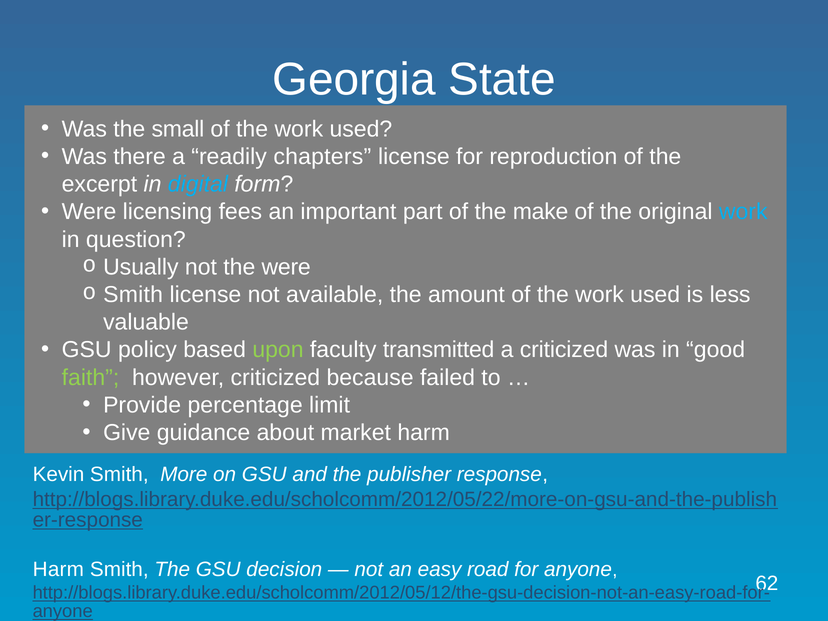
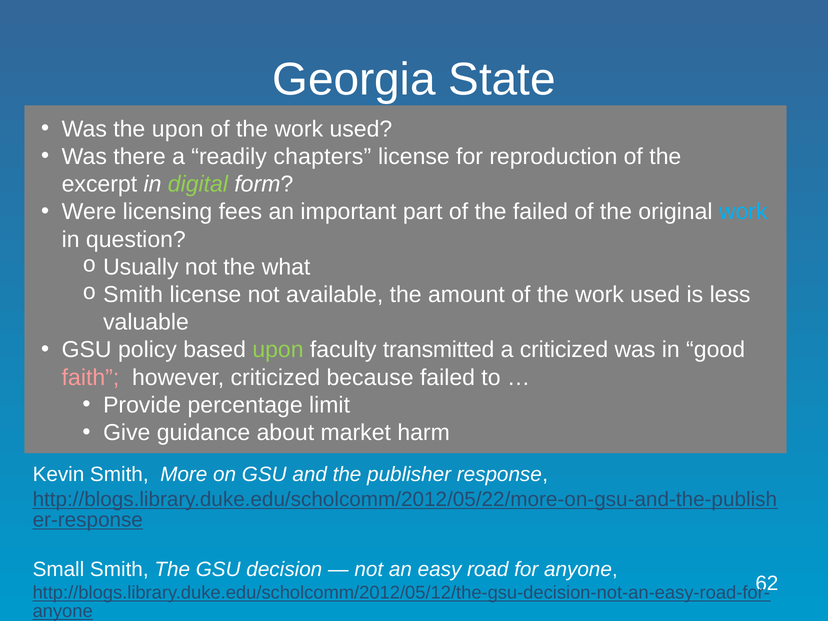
the small: small -> upon (178, 129)
digital colour: light blue -> light green (198, 184)
the make: make -> failed (540, 212)
the were: were -> what (286, 267)
faith colour: light green -> pink (90, 377)
Harm: Harm -> Small (58, 570)
